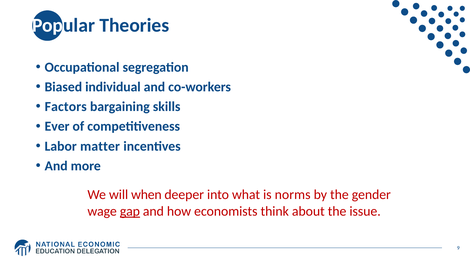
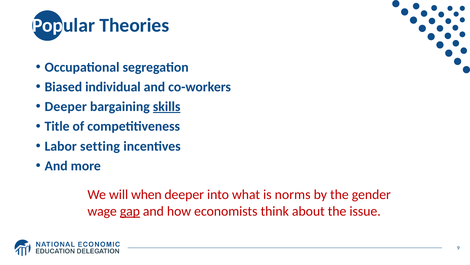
Factors: Factors -> Deeper (66, 106)
skills underline: none -> present (167, 106)
Ever: Ever -> Title (57, 126)
matter: matter -> setting (100, 146)
